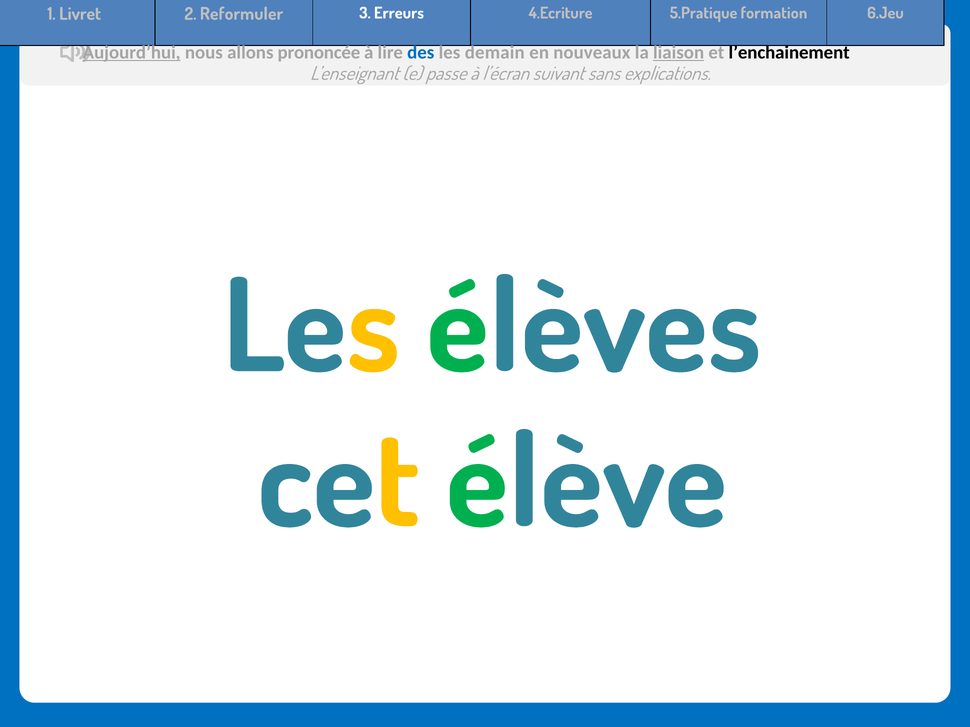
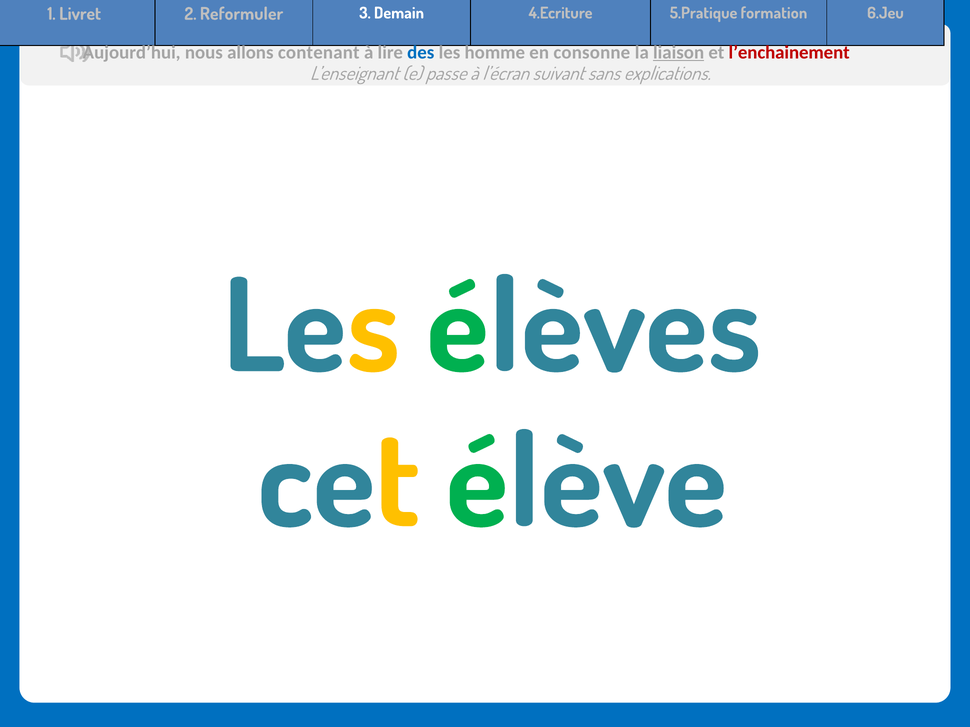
Erreurs: Erreurs -> Demain (399, 13)
Aujourd’hui underline: present -> none (132, 52)
prononcée: prononcée -> contenant (319, 52)
demain: demain -> homme (495, 52)
nouveaux: nouveaux -> consonne (592, 52)
l’enchainement colour: black -> red (789, 52)
